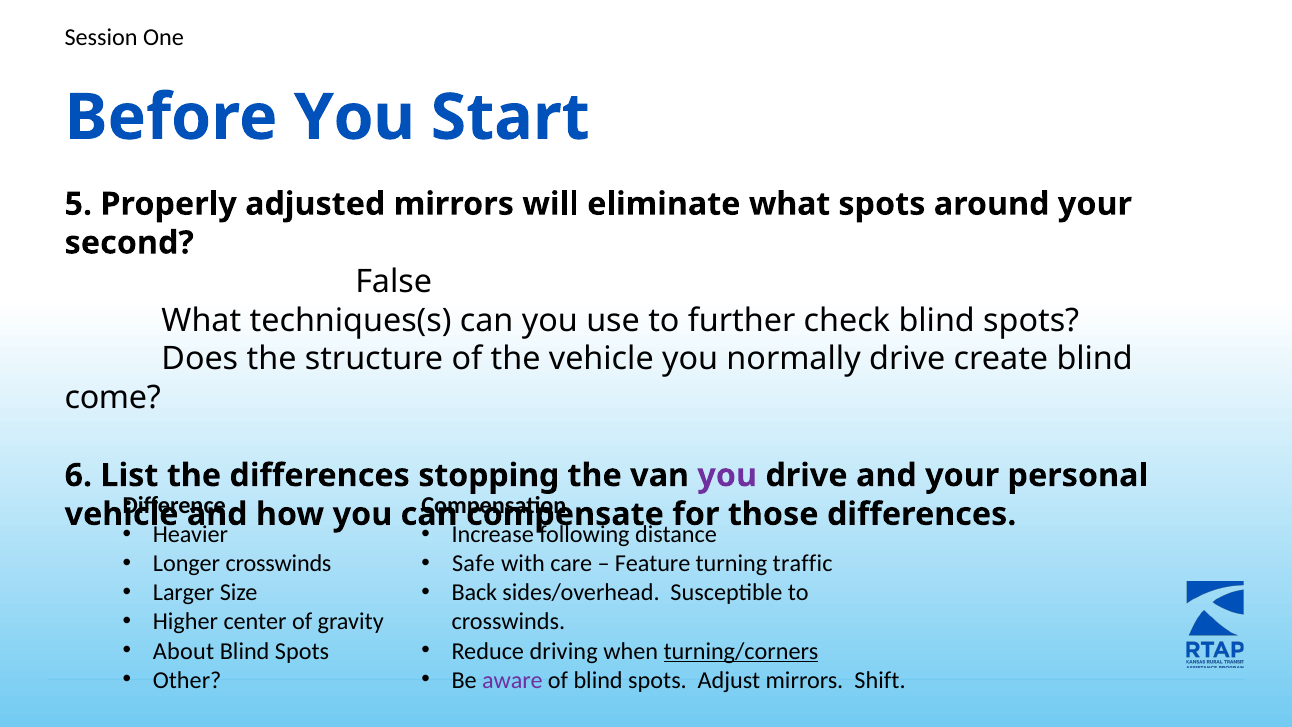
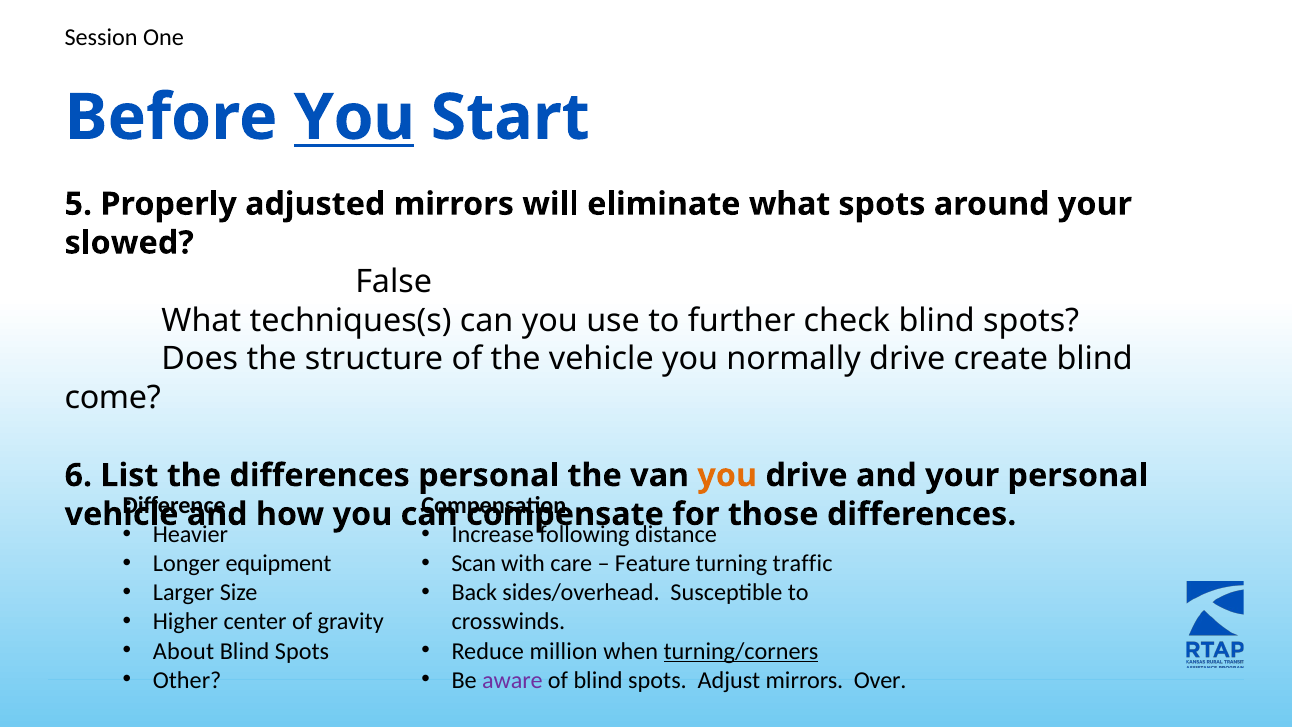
You underline: none -> present (354, 118)
second: second -> slowed (129, 243)
differences stopping: stopping -> personal (489, 475)
you colour: purple -> orange (727, 475)
Longer crosswinds: crosswinds -> equipment (278, 564)
Safe: Safe -> Scan (474, 564)
driving: driving -> million (564, 651)
Shift: Shift -> Over (880, 680)
